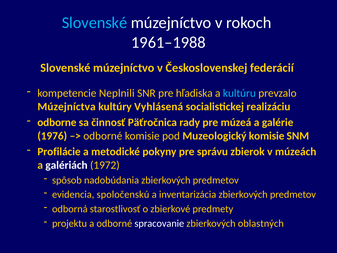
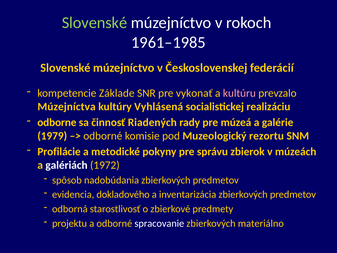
Slovenské colour: light blue -> light green (94, 23)
1961–1988: 1961–1988 -> 1961–1985 (168, 42)
Neplnili: Neplnili -> Základe (117, 93)
hľadiska: hľadiska -> vykonať (194, 93)
kultúru colour: light blue -> pink (239, 93)
Päťročnica: Päťročnica -> Riadených (152, 122)
1976: 1976 -> 1979 (52, 136)
Muzeologický komisie: komisie -> rezortu (266, 136)
spoločenskú: spoločenskú -> dokladového (123, 194)
oblastných: oblastných -> materiálno (261, 223)
